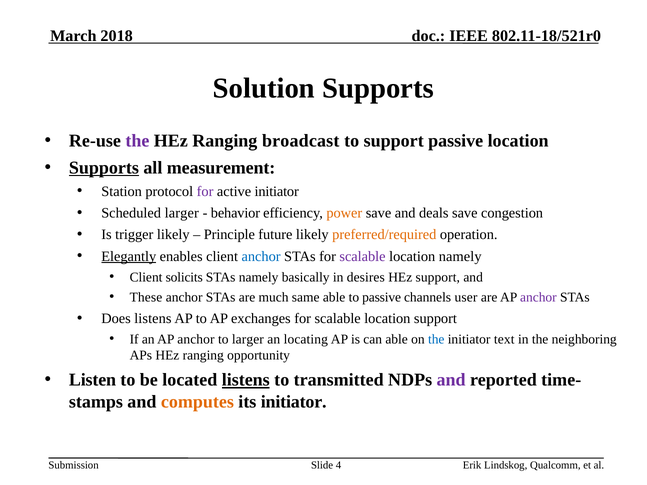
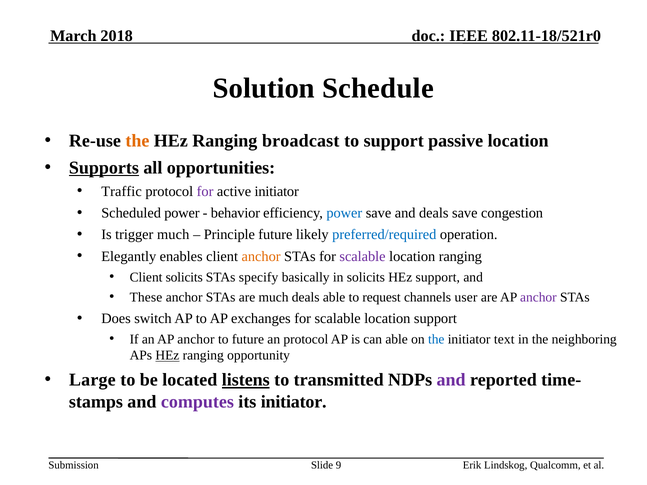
Solution Supports: Supports -> Schedule (378, 88)
the colour: purple -> orange (137, 141)
measurement: measurement -> opportunities (221, 168)
Station: Station -> Traffic (122, 191)
Scheduled larger: larger -> power (182, 213)
power colour: orange -> blue (344, 213)
trigger likely: likely -> much (173, 235)
preferred/required colour: orange -> blue (384, 235)
Elegantly underline: present -> none (129, 257)
anchor colour: blue -> orange (261, 257)
location namely: namely -> ranging (460, 257)
STAs namely: namely -> specify (259, 277)
in desires: desires -> solicits (366, 277)
much same: same -> deals (306, 297)
to passive: passive -> request (382, 297)
Does listens: listens -> switch (153, 319)
to larger: larger -> future (248, 339)
an locating: locating -> protocol (306, 339)
HEz underline: none -> present (167, 356)
Listen: Listen -> Large (92, 380)
computes colour: orange -> purple (197, 402)
4: 4 -> 9 (339, 465)
